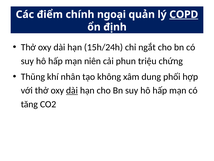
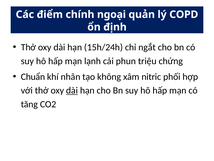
COPD underline: present -> none (184, 14)
niên: niên -> lạnh (93, 61)
Thũng: Thũng -> Chuẩn (33, 76)
dung: dung -> nitric (151, 76)
